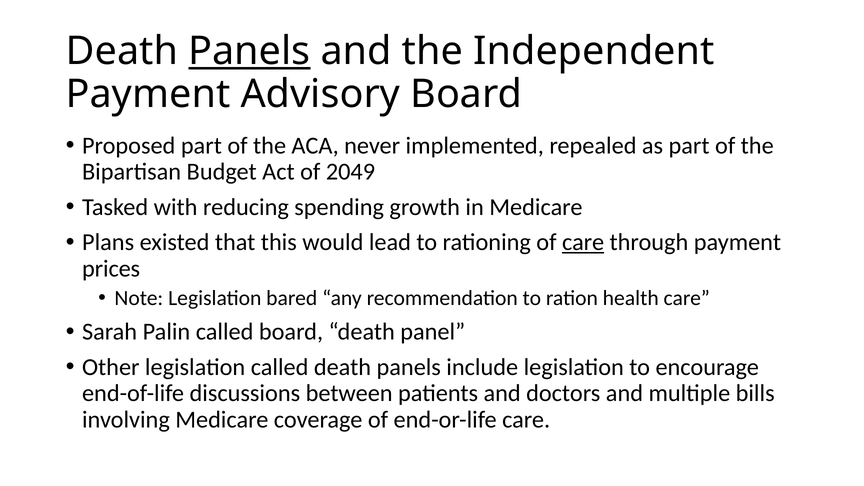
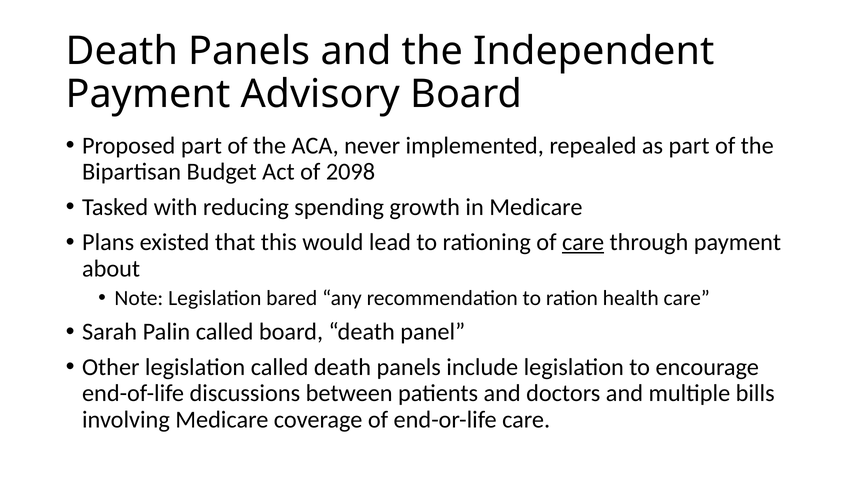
Panels underline: present -> none (249, 51)
2049: 2049 -> 2098 (350, 172)
prices: prices -> about (111, 269)
